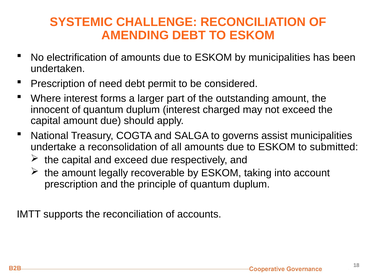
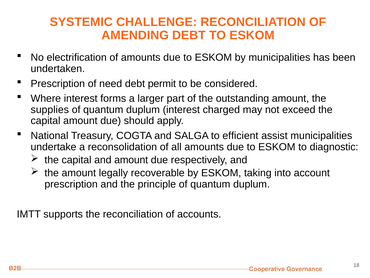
innocent: innocent -> supplies (50, 110)
governs: governs -> efficient (240, 136)
submitted: submitted -> diagnostic (334, 147)
and exceed: exceed -> amount (131, 160)
